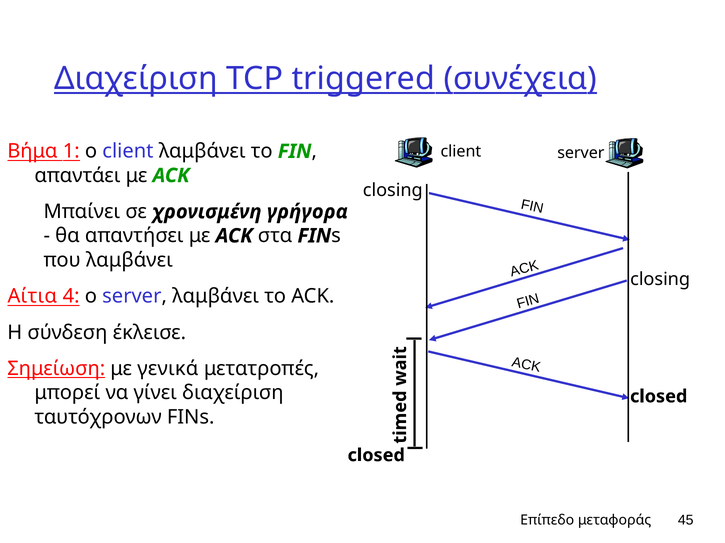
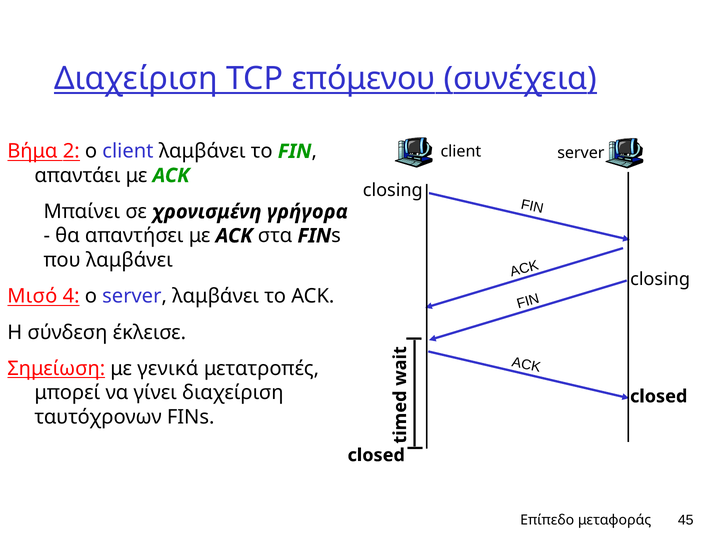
triggered: triggered -> επόμενου (364, 79)
1: 1 -> 2 (71, 152)
Αίτια: Αίτια -> Μισό (32, 297)
